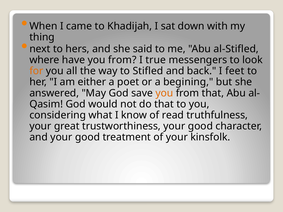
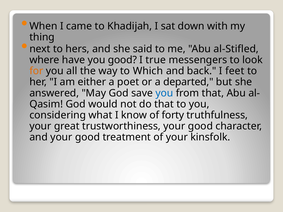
have you from: from -> good (122, 60)
Stifled: Stifled -> Which (148, 71)
begining: begining -> departed (188, 82)
you colour: orange -> blue (164, 93)
read: read -> forty (173, 115)
